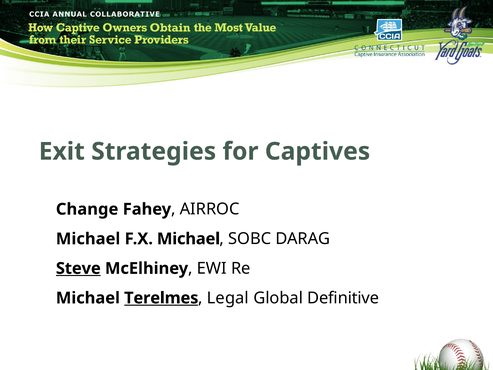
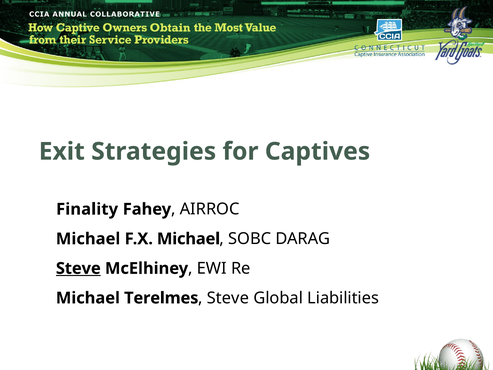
Change: Change -> Finality (87, 209)
Terelmes underline: present -> none (161, 298)
Legal: Legal -> Steve (228, 298)
Definitive: Definitive -> Liabilities (343, 298)
